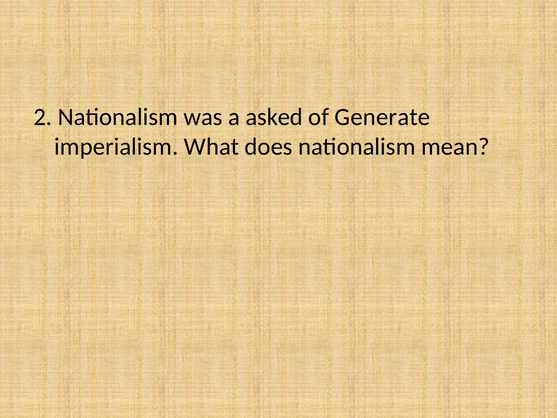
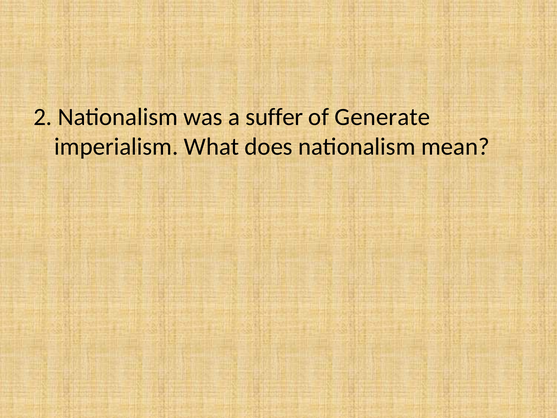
asked: asked -> suffer (274, 117)
